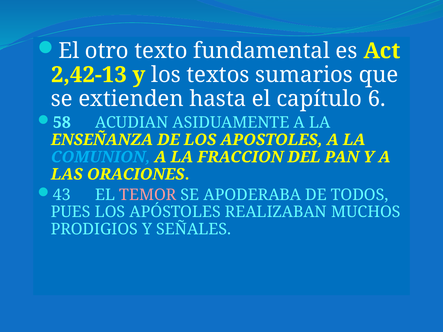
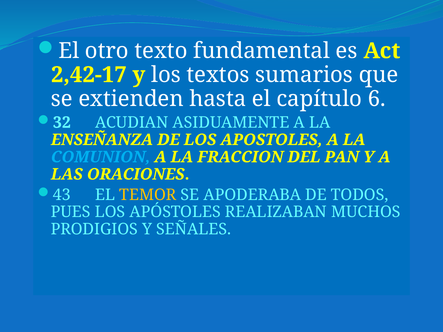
2,42-13: 2,42-13 -> 2,42-17 (89, 75)
58: 58 -> 32 (62, 123)
TEMOR colour: pink -> yellow (148, 195)
